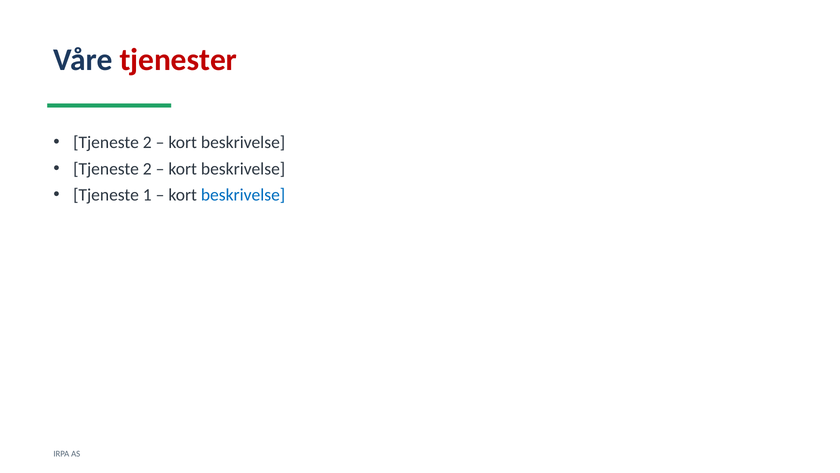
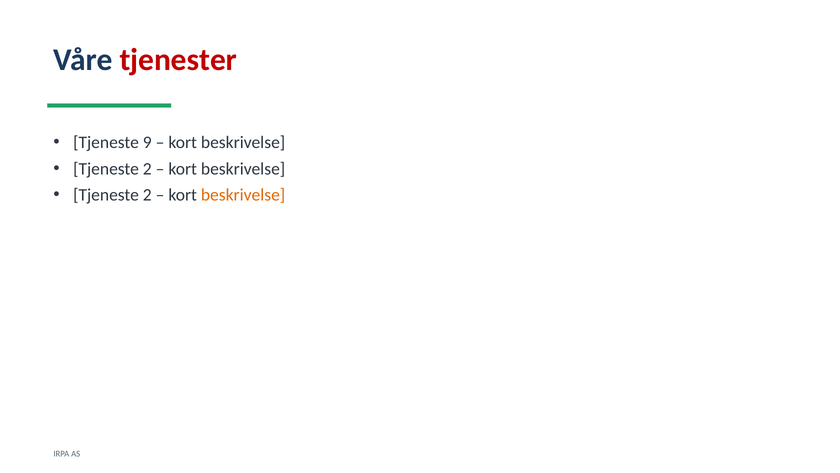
2: 2 -> 9 (147, 142)
1: 1 -> 2 (147, 195)
beskrivelse colour: blue -> orange (243, 195)
